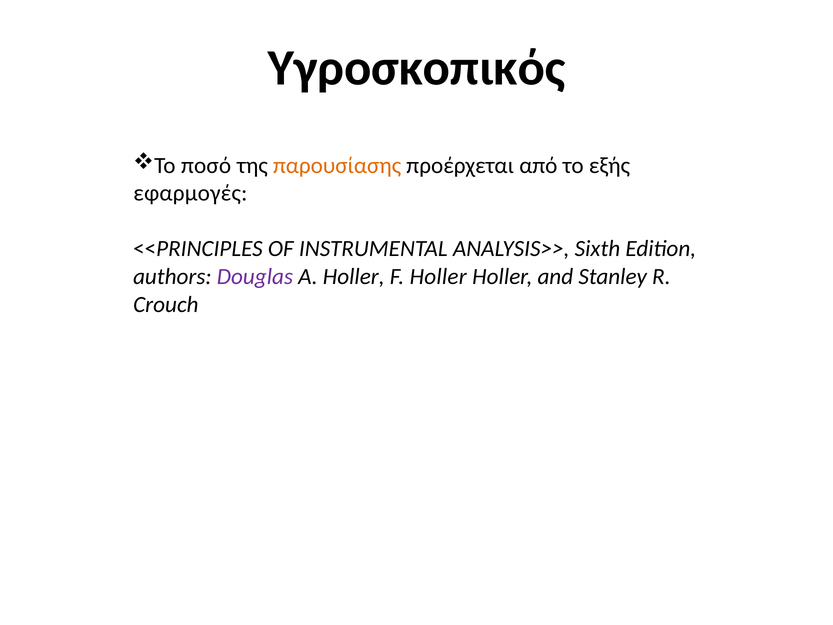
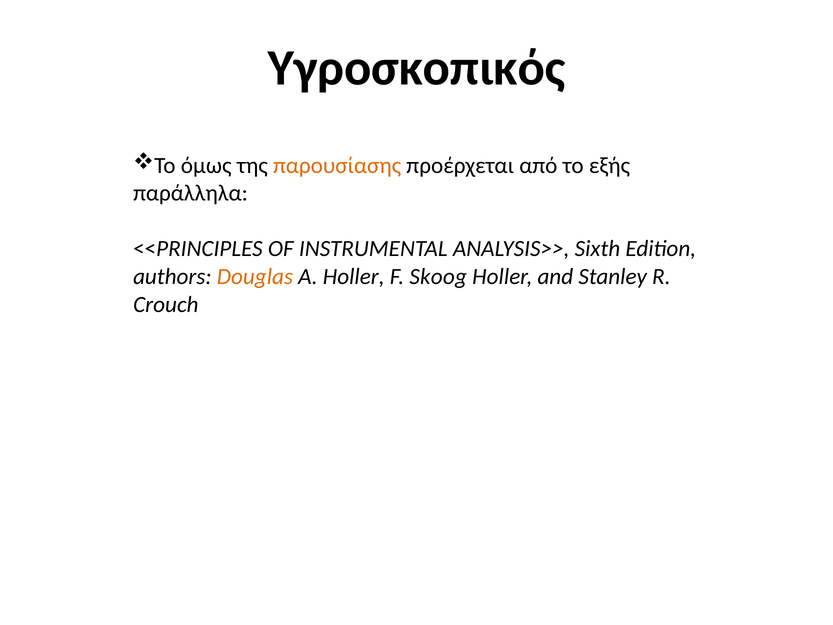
ποσό: ποσό -> όμως (206, 165)
εφαρμογές: εφαρμογές -> παράλληλα (190, 193)
Douglas colour: purple -> orange (255, 276)
F Holler: Holler -> Skoog (438, 276)
